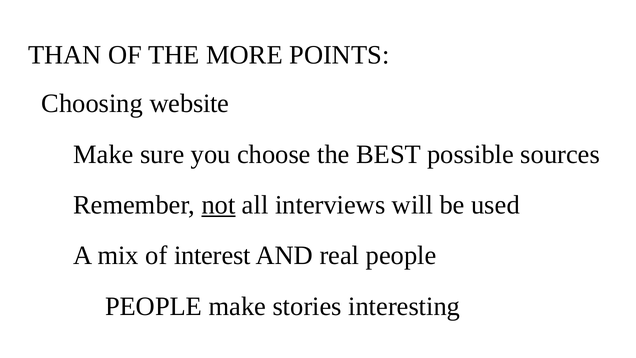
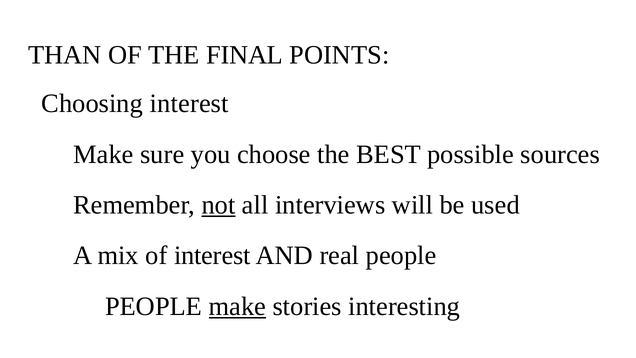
MORE: MORE -> FINAL (245, 55)
Choosing website: website -> interest (189, 104)
make underline: none -> present (237, 306)
